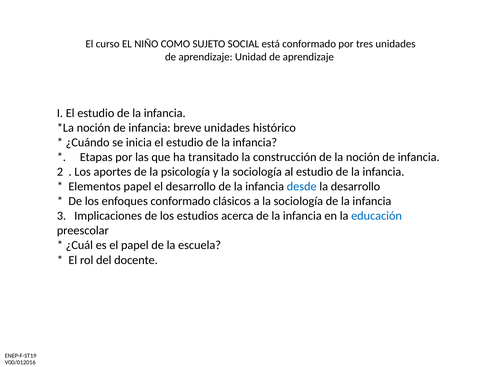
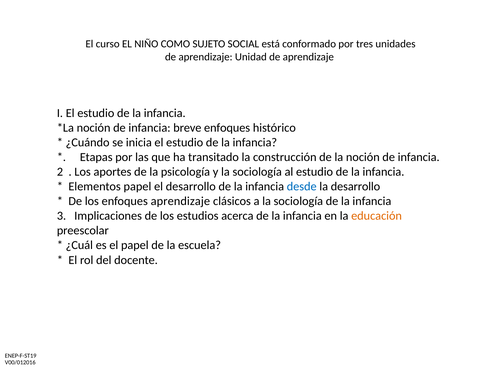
breve unidades: unidades -> enfoques (227, 128)
enfoques conformado: conformado -> aprendizaje (180, 202)
educación colour: blue -> orange (377, 216)
